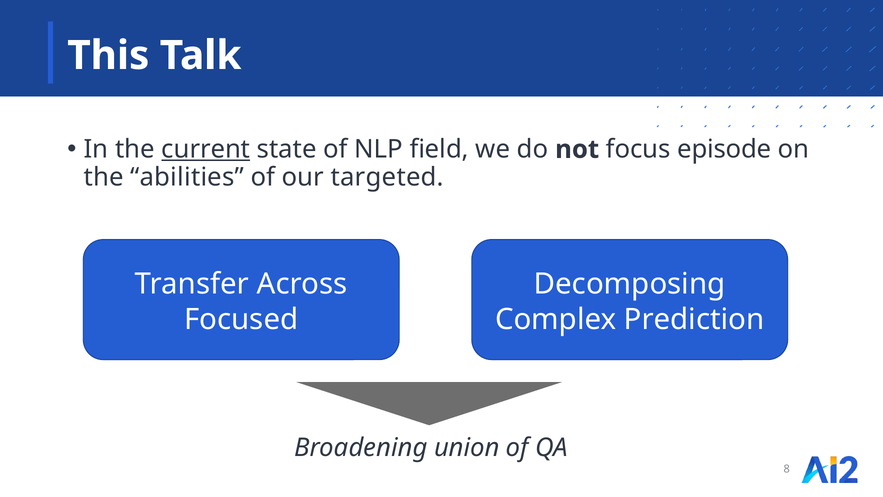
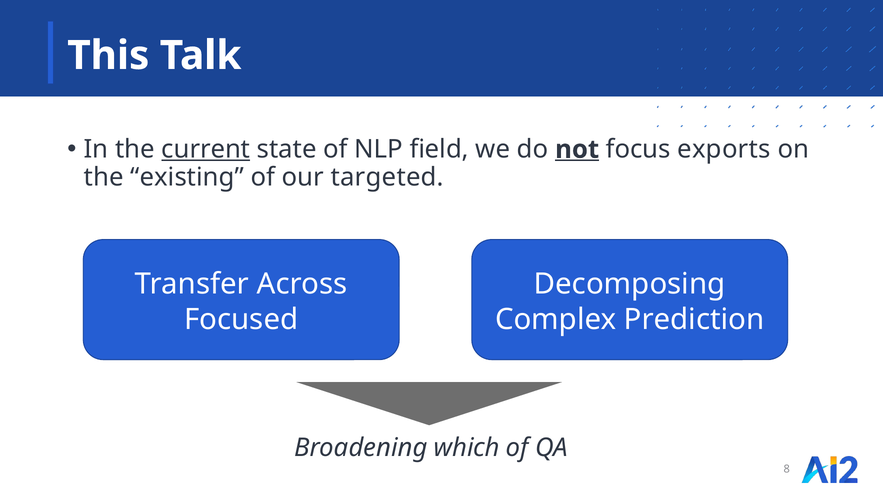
not underline: none -> present (577, 149)
episode: episode -> exports (724, 149)
abilities: abilities -> existing (187, 177)
union: union -> which (467, 448)
